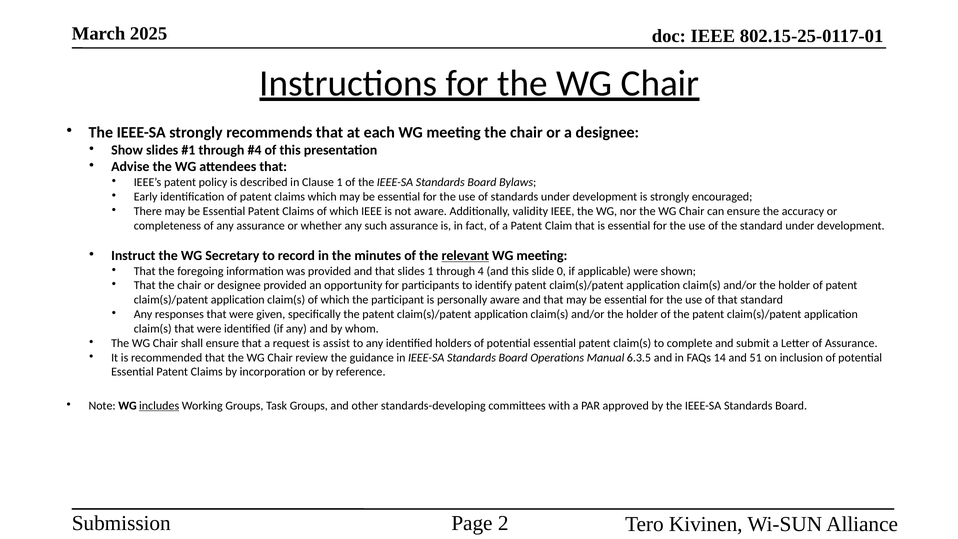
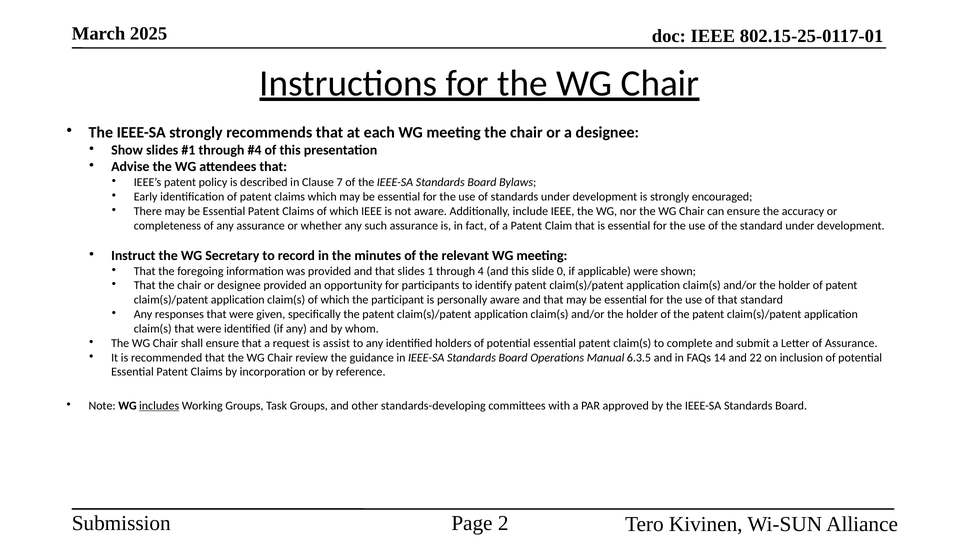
Clause 1: 1 -> 7 (340, 182)
validity: validity -> include (530, 211)
relevant underline: present -> none (465, 256)
51: 51 -> 22 (756, 358)
